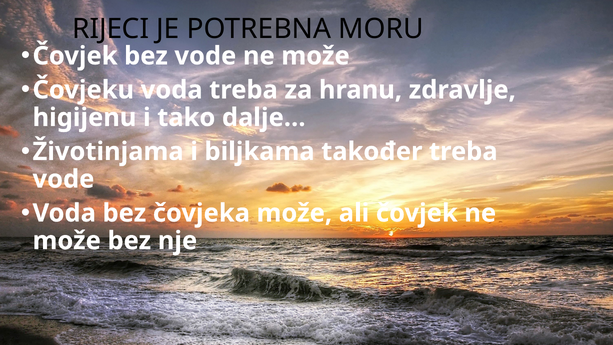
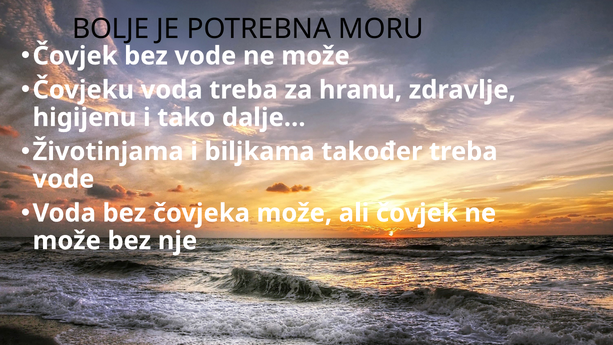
RIJECI: RIJECI -> BOLJE (111, 29)
